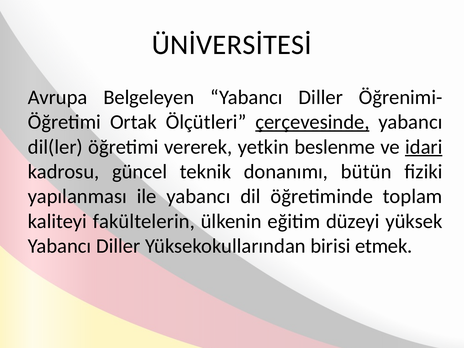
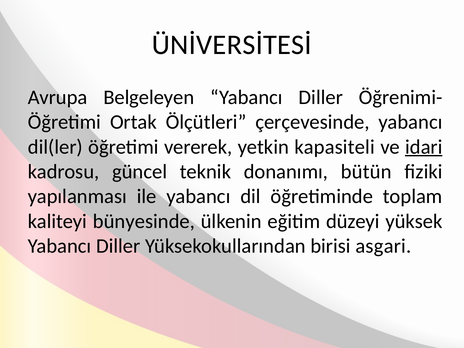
çerçevesinde underline: present -> none (312, 122)
beslenme: beslenme -> kapasiteli (335, 147)
fakültelerin: fakültelerin -> bünyesinde (144, 221)
etmek: etmek -> asgari (384, 246)
